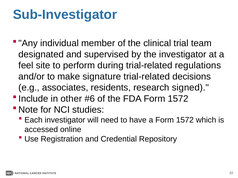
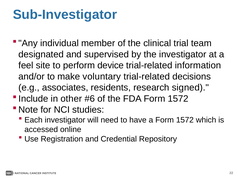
during: during -> device (111, 66)
regulations: regulations -> information (198, 66)
signature: signature -> voluntary (102, 77)
